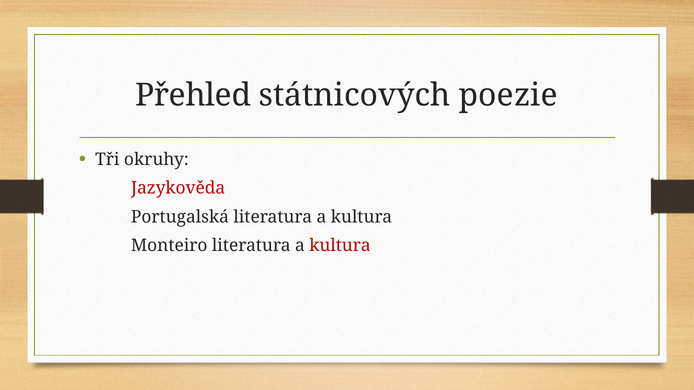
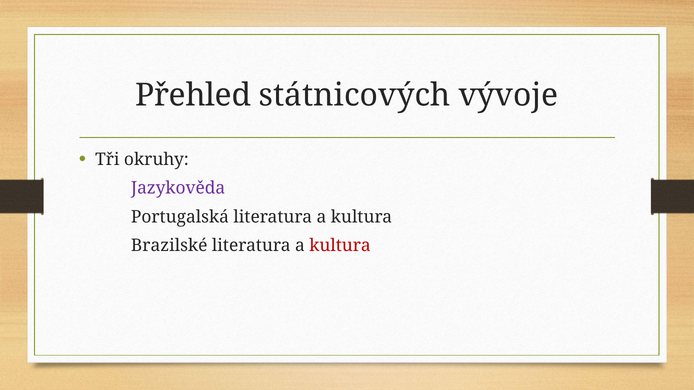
poezie: poezie -> vývoje (508, 95)
Jazykověda colour: red -> purple (178, 188)
Monteiro: Monteiro -> Brazilské (169, 246)
